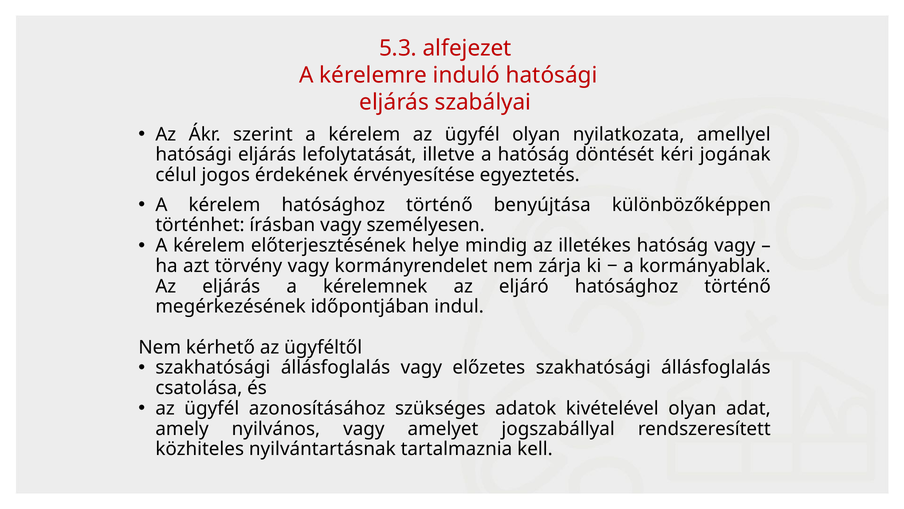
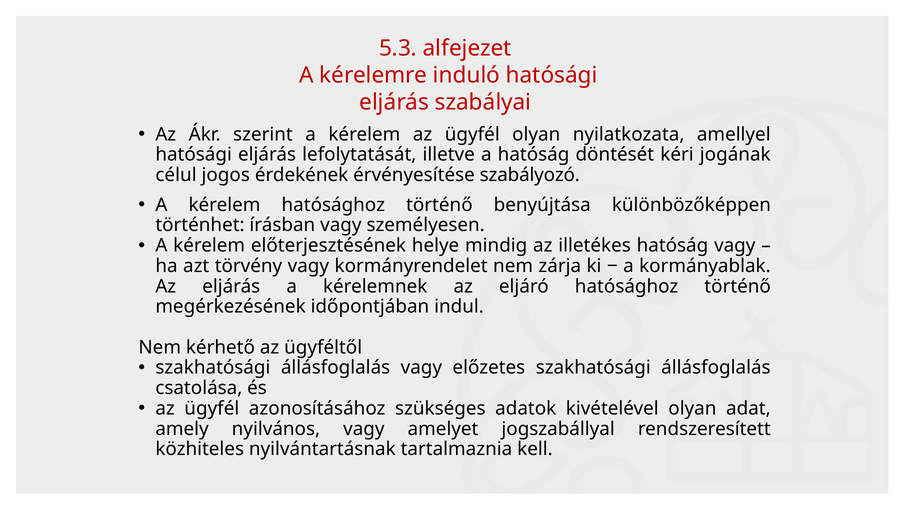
egyeztetés: egyeztetés -> szabályozó (530, 175)
